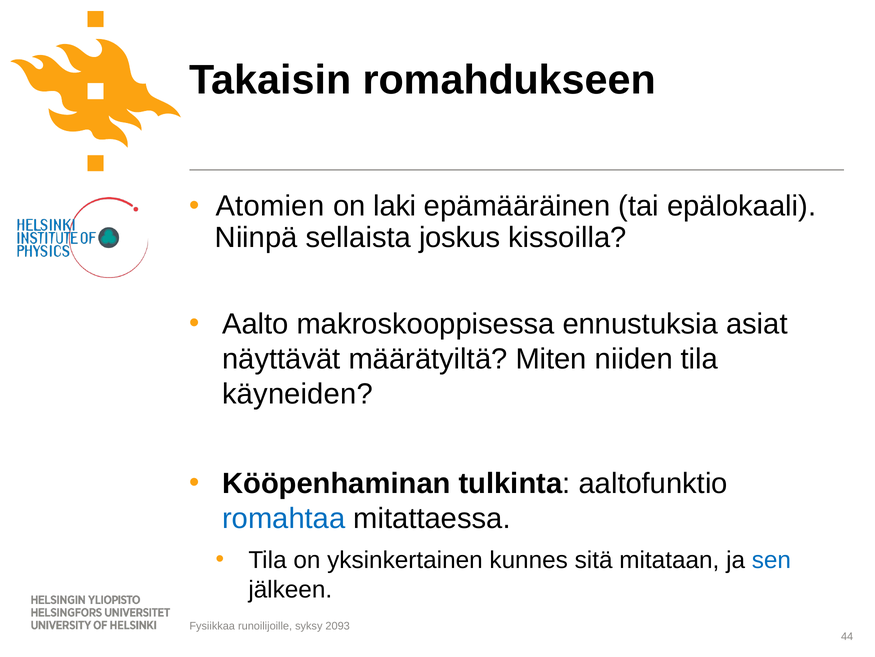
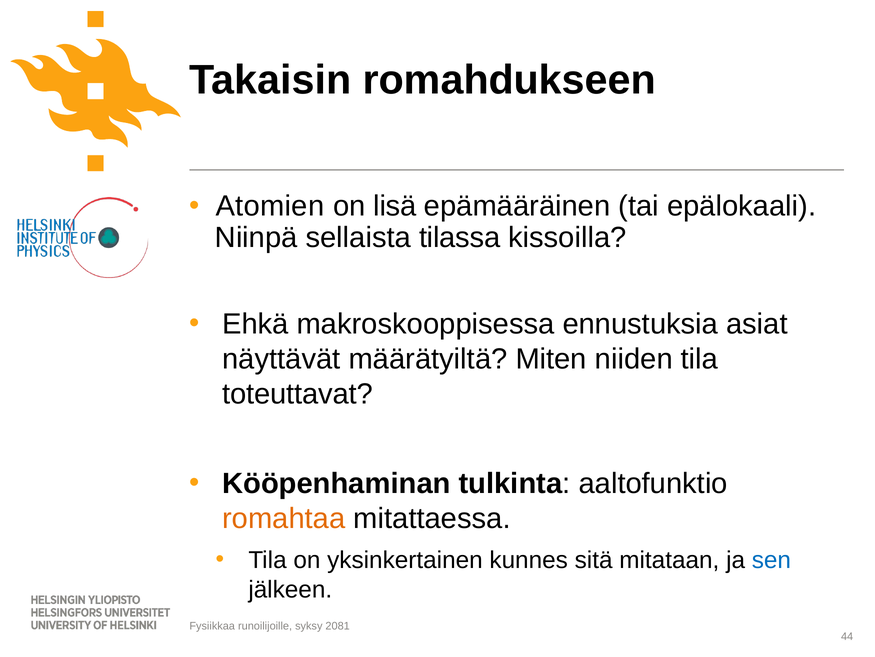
laki: laki -> lisä (395, 206)
joskus: joskus -> tilassa (460, 237)
Aalto: Aalto -> Ehkä (255, 324)
käyneiden: käyneiden -> toteuttavat (298, 394)
romahtaa colour: blue -> orange (284, 518)
2093: 2093 -> 2081 (338, 625)
